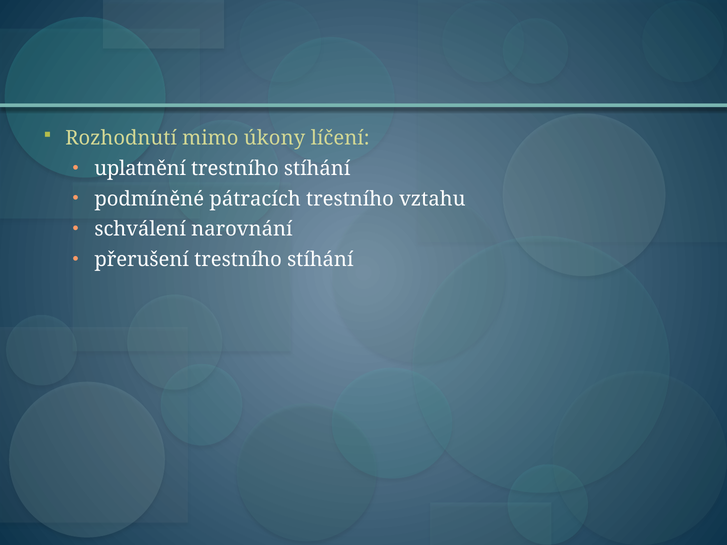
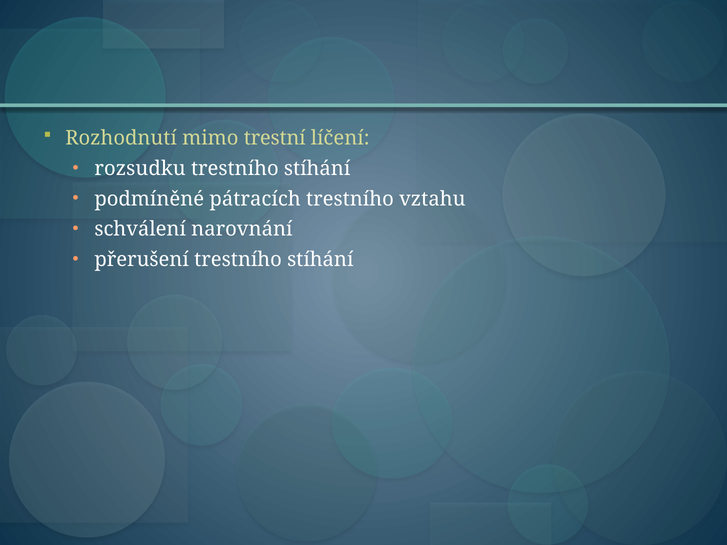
úkony: úkony -> trestní (275, 138)
uplatnění: uplatnění -> rozsudku (140, 169)
